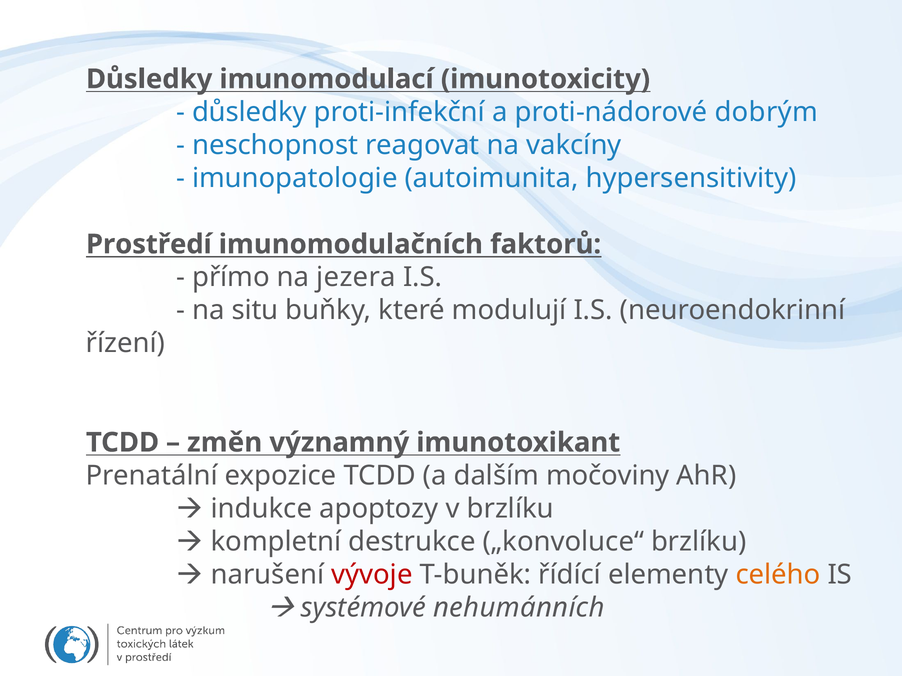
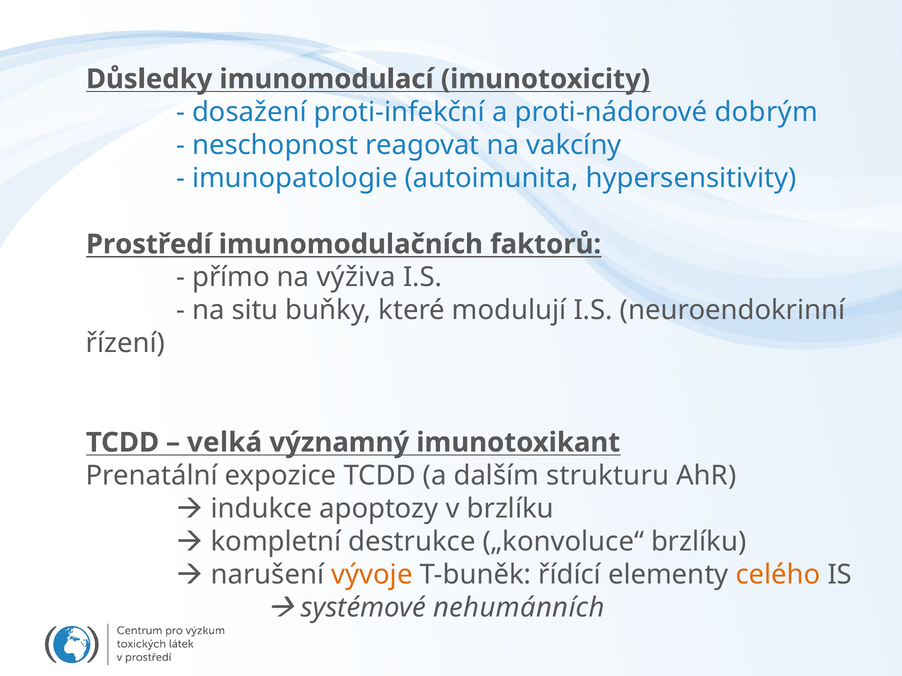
důsledky: důsledky -> dosažení (249, 112)
jezera: jezera -> výživa (356, 278)
změn: změn -> velká (225, 443)
močoviny: močoviny -> strukturu (608, 476)
vývoje colour: red -> orange (372, 575)
